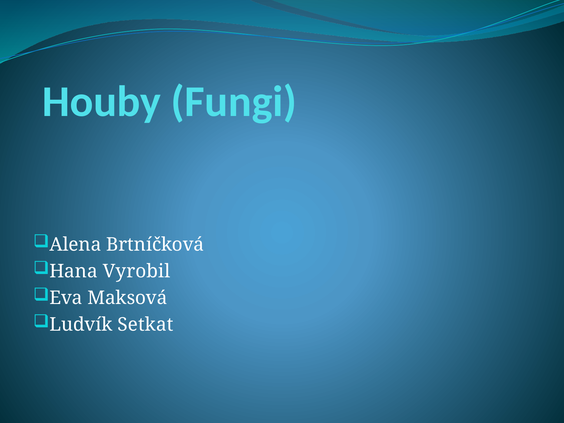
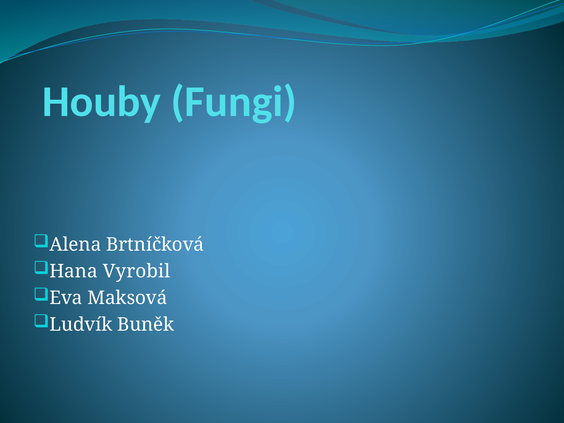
Setkat: Setkat -> Buněk (146, 325)
